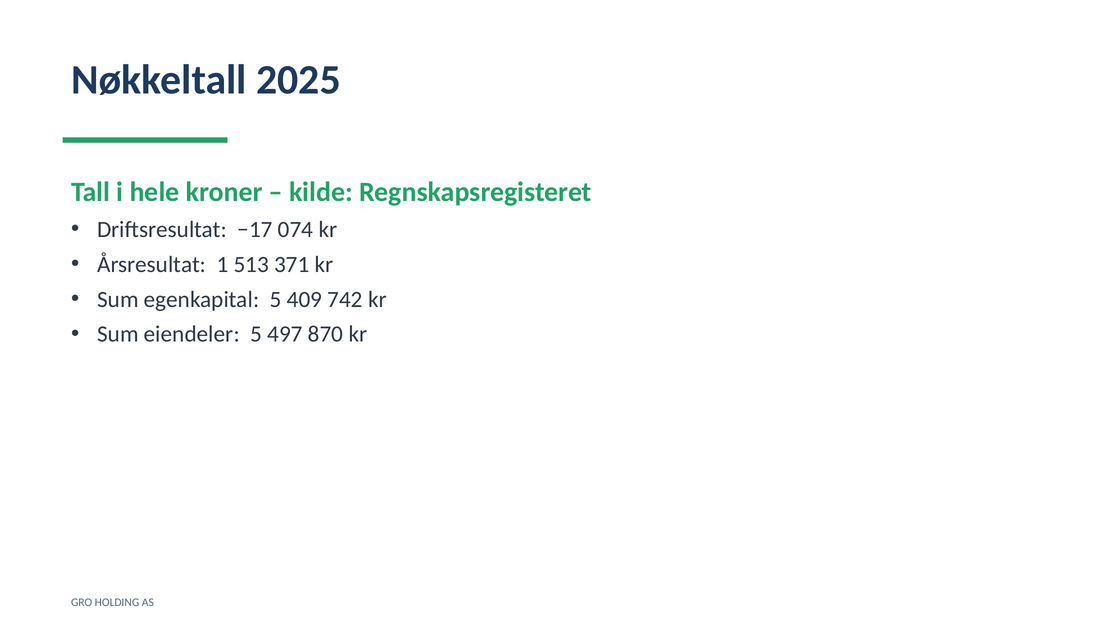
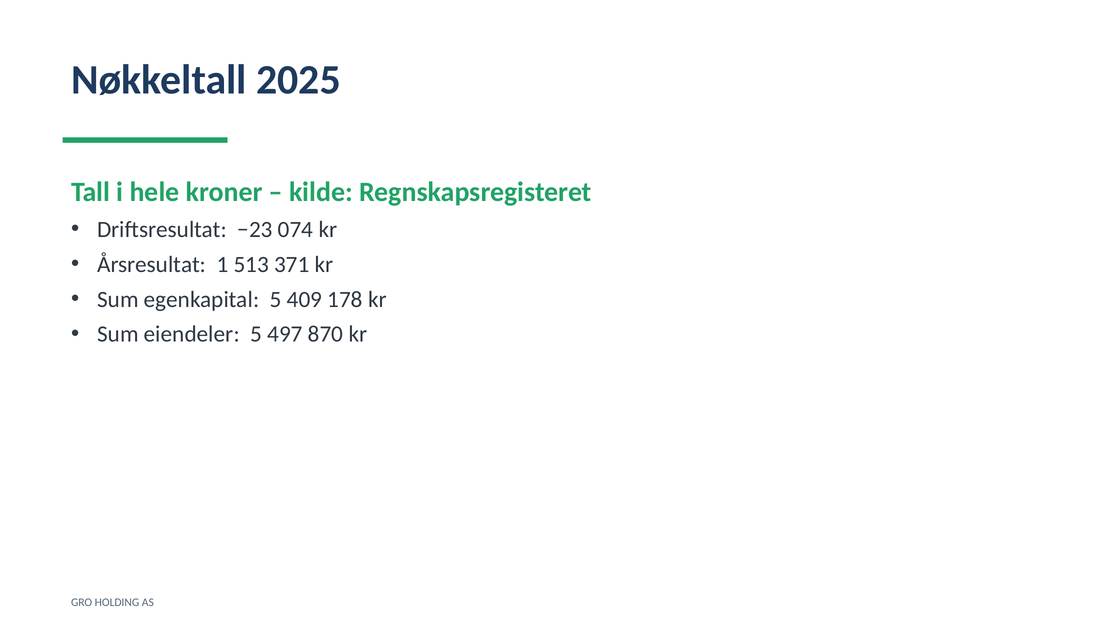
−17: −17 -> −23 (255, 229)
742: 742 -> 178 (345, 299)
